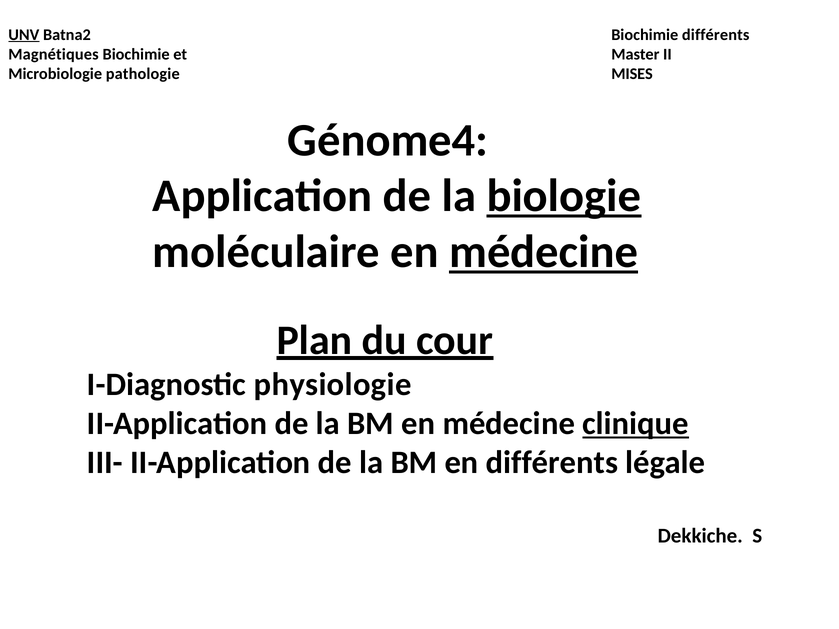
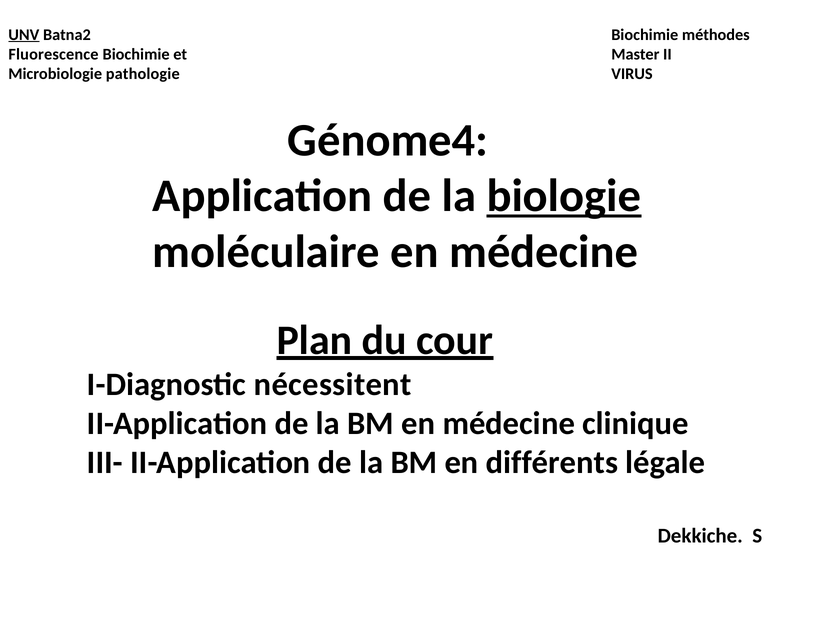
Biochimie différents: différents -> méthodes (716, 35)
Magnétiques: Magnétiques -> Fluorescence (53, 54)
MISES: MISES -> VIRUS (632, 74)
médecine underline: present -> none (544, 252)
physiologie: physiologie -> nécessitent (333, 384)
clinique underline: present -> none (636, 424)
